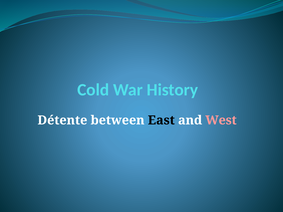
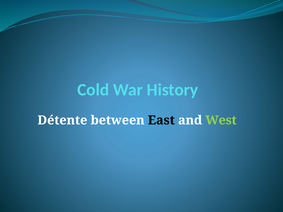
West colour: pink -> light green (221, 120)
